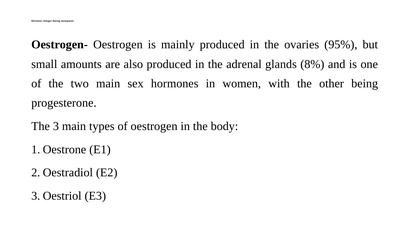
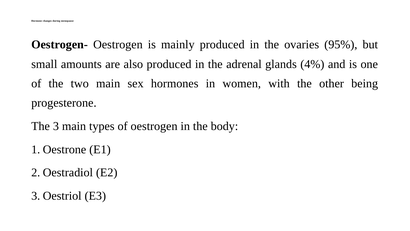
8%: 8% -> 4% (312, 64)
